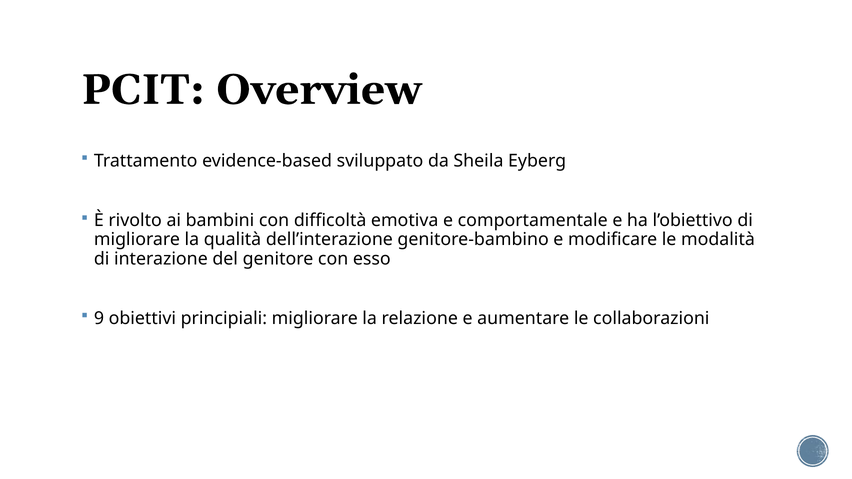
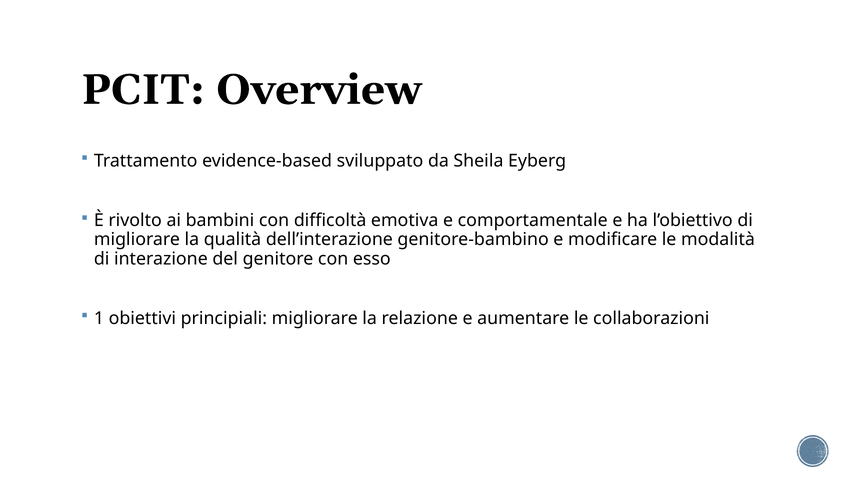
9: 9 -> 1 (99, 319)
